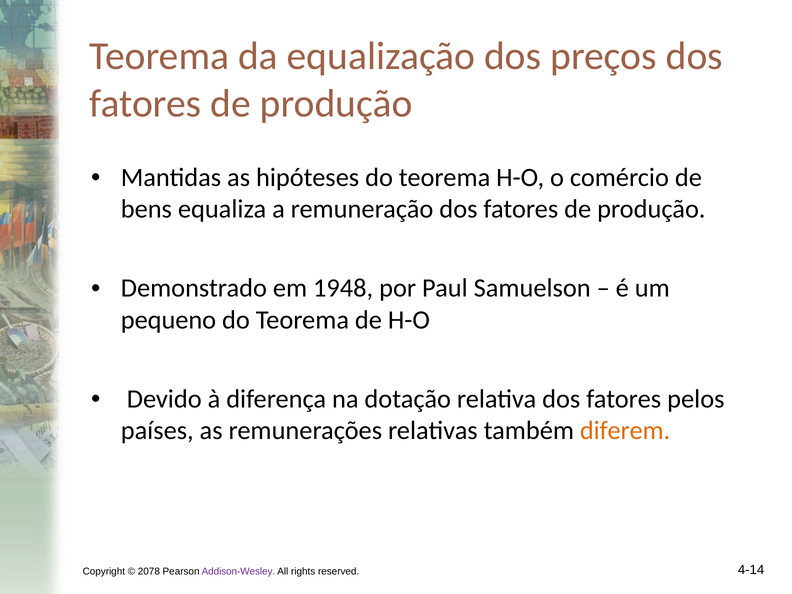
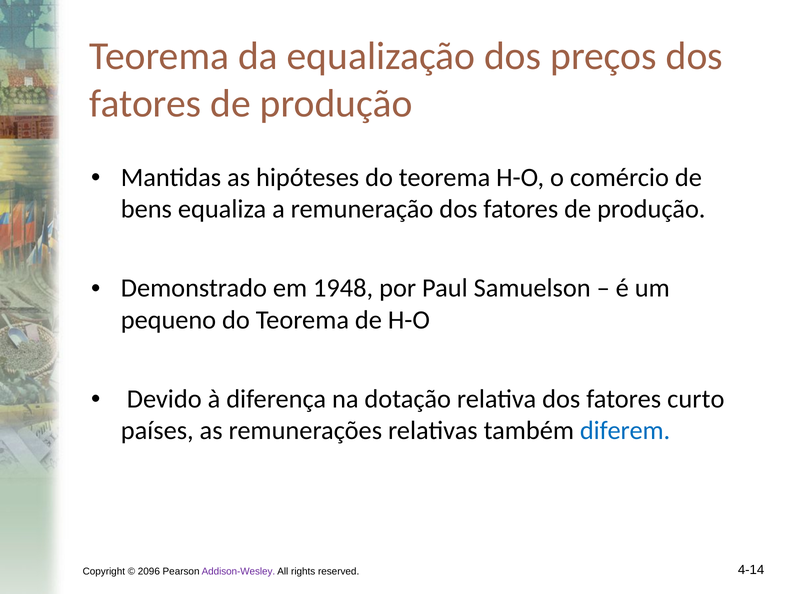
pelos: pelos -> curto (696, 399)
diferem colour: orange -> blue (625, 431)
2078: 2078 -> 2096 (149, 572)
